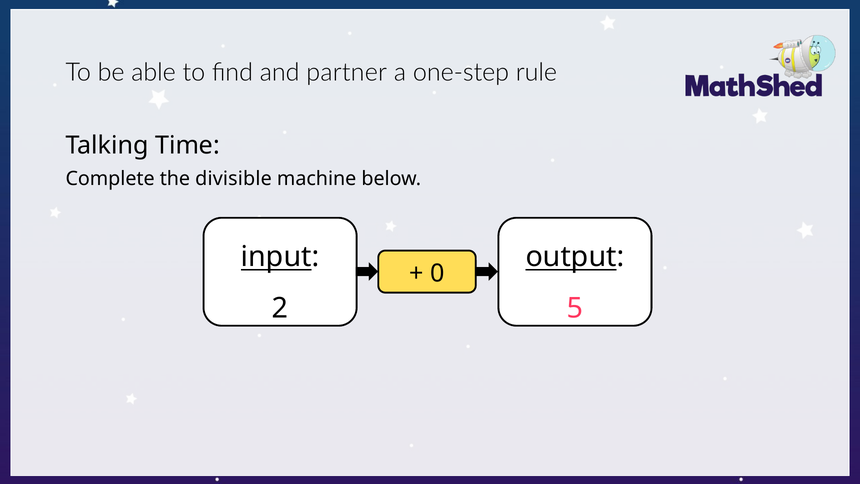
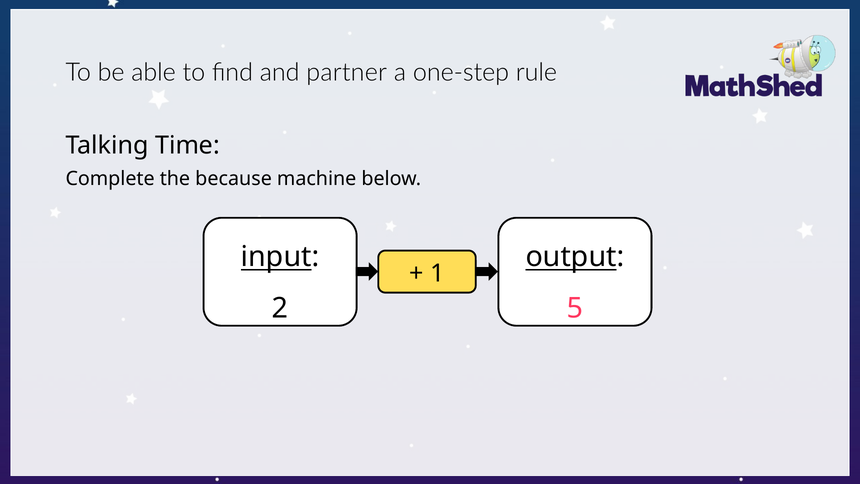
divisible: divisible -> because (234, 179)
0: 0 -> 1 (437, 273)
